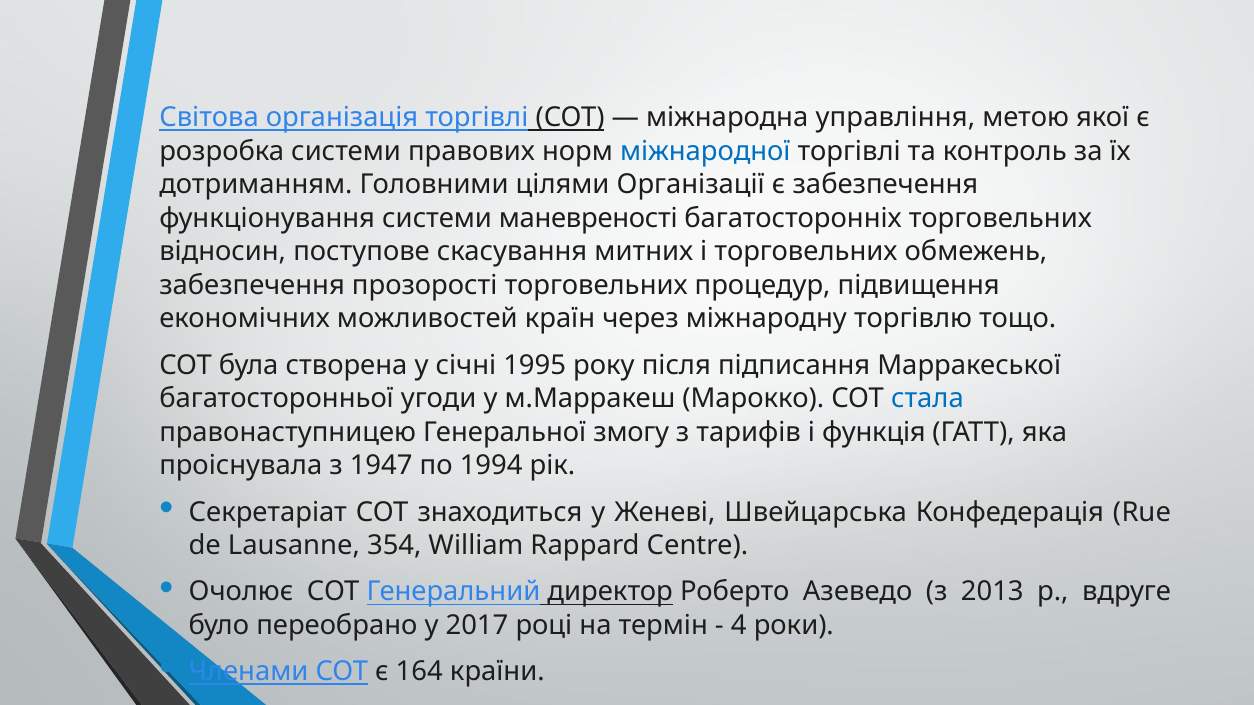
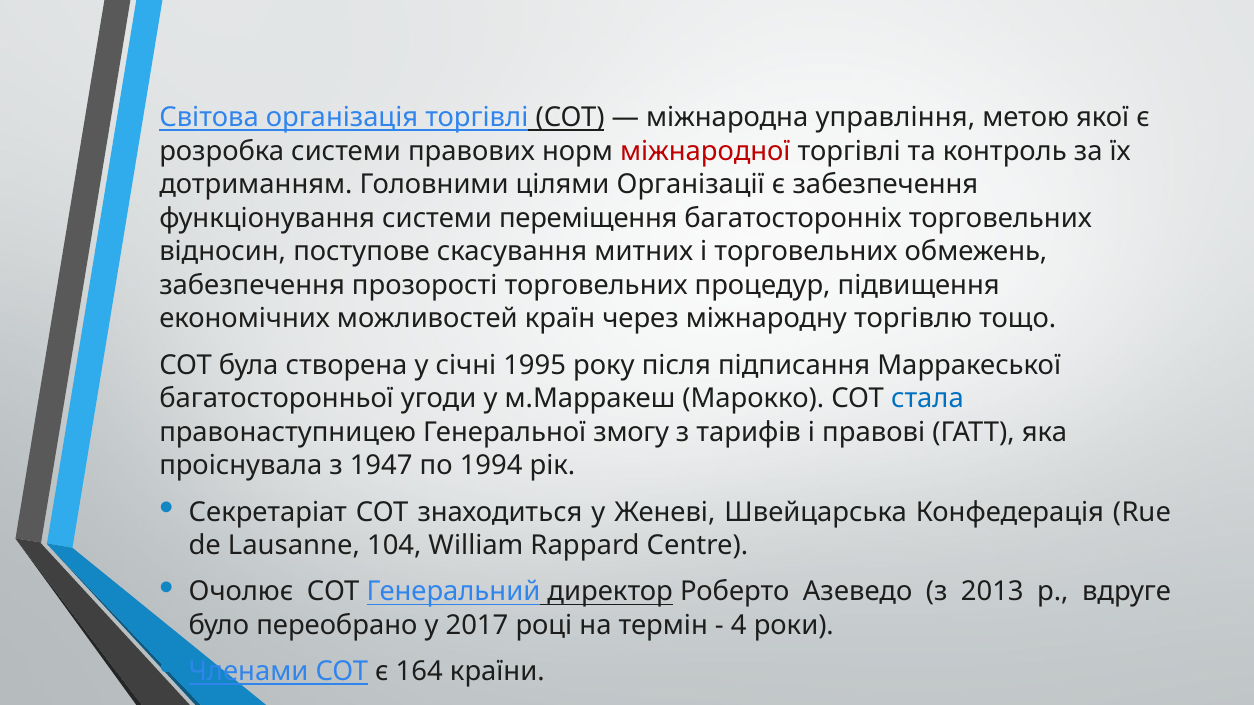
міжнародної colour: blue -> red (705, 151)
маневреності: маневреності -> переміщення (588, 218)
функція: функція -> правові (874, 432)
354: 354 -> 104 (394, 546)
